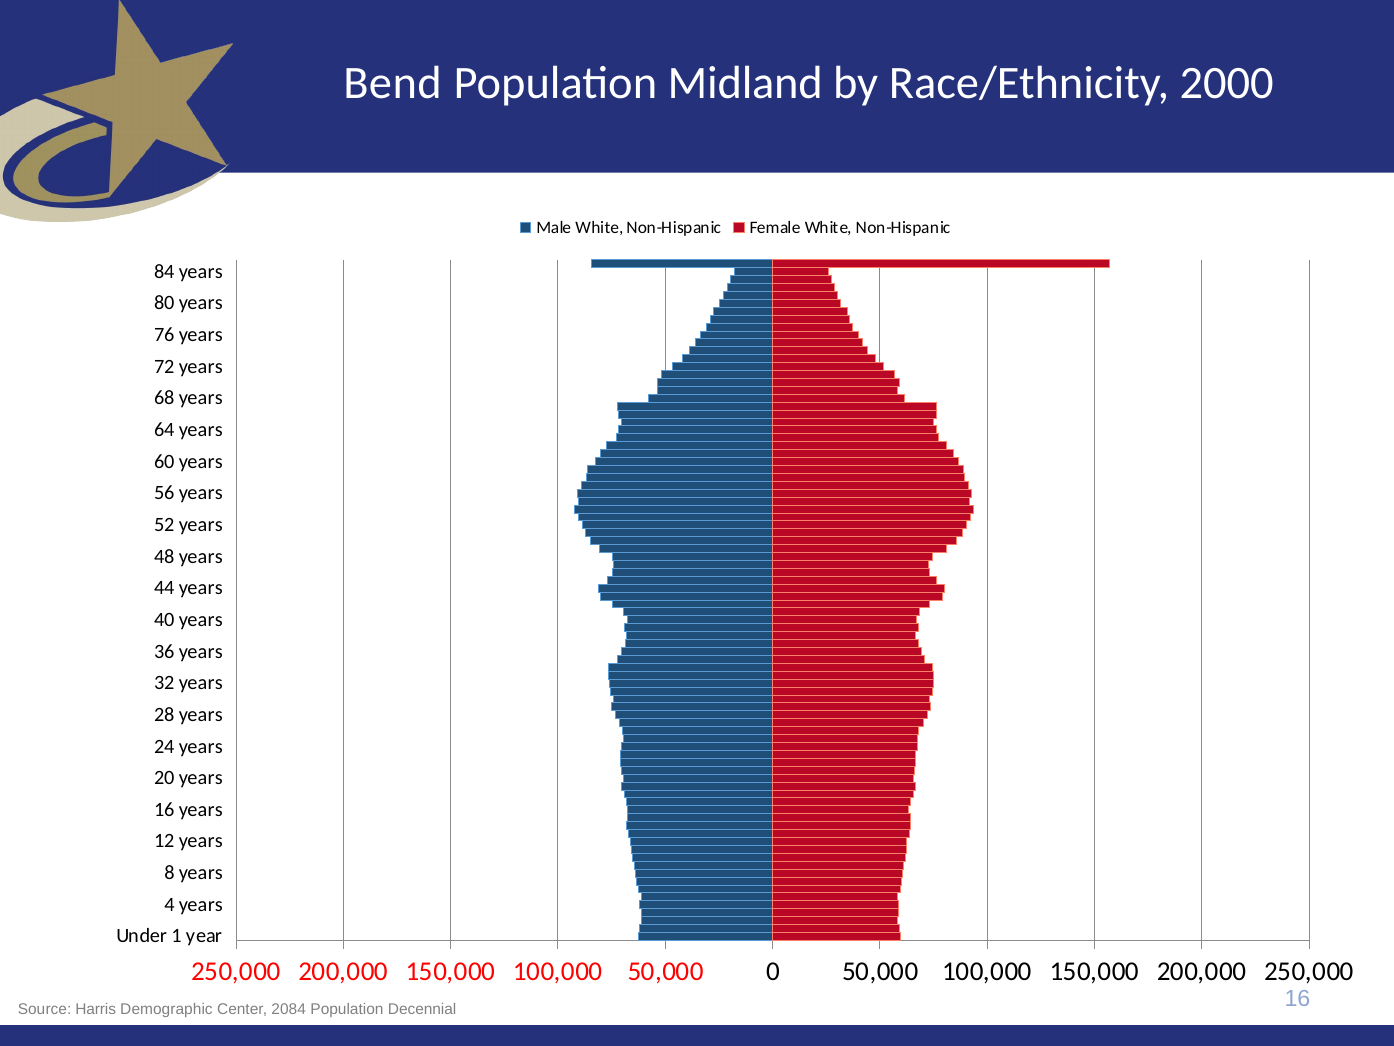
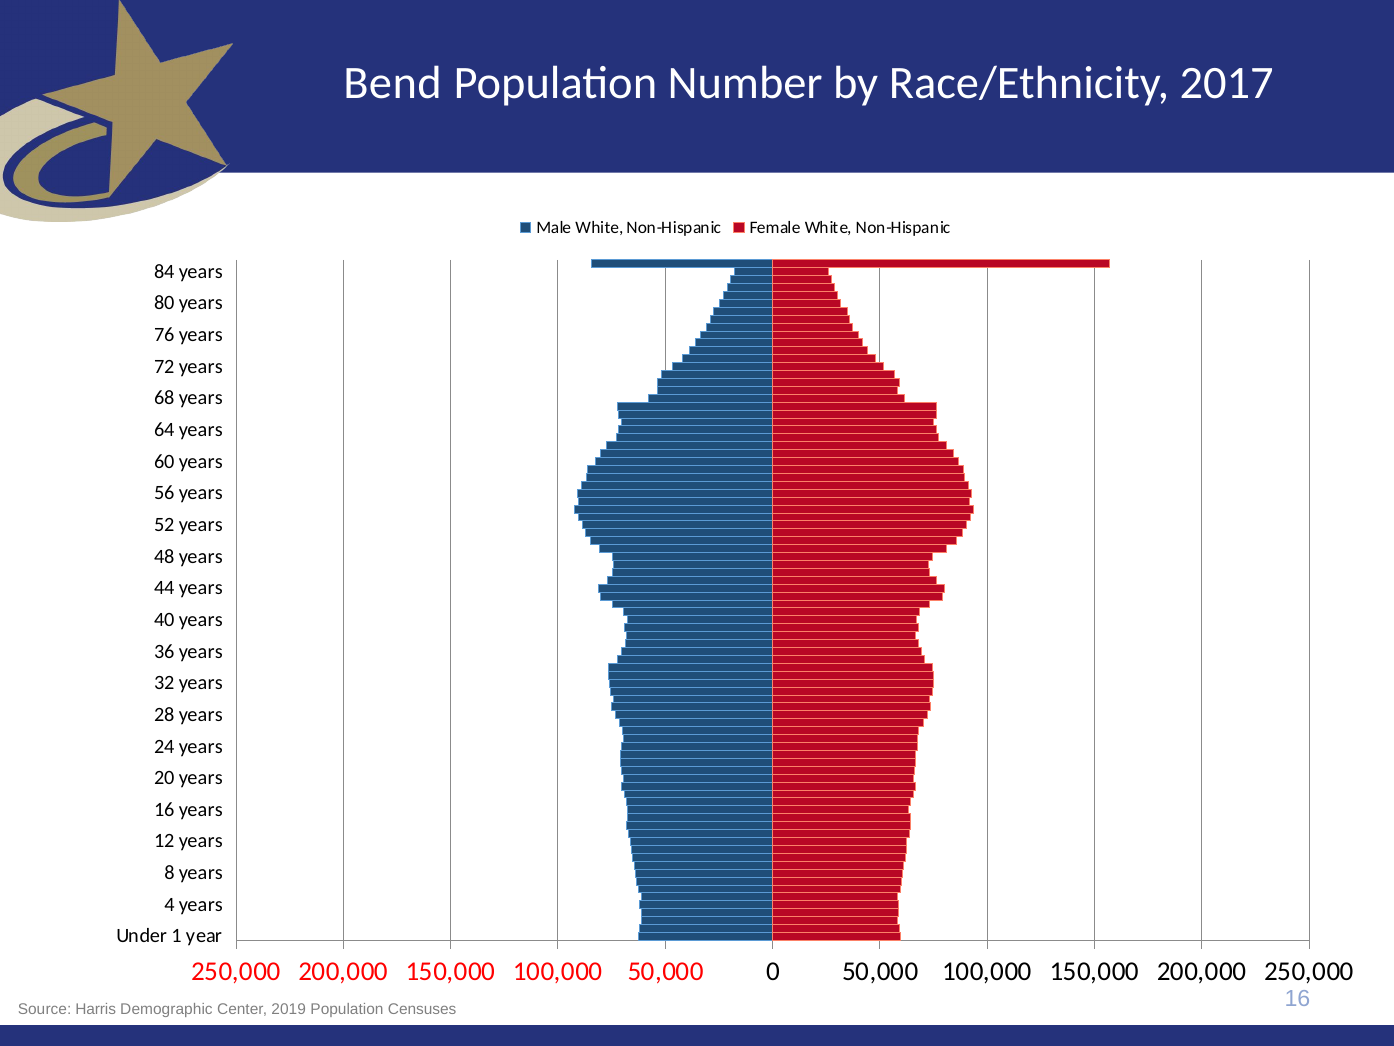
Midland: Midland -> Number (745, 83)
2000: 2000 -> 2017 (1227, 83)
2084: 2084 -> 2019 (289, 1009)
Decennial: Decennial -> Censuses (422, 1009)
